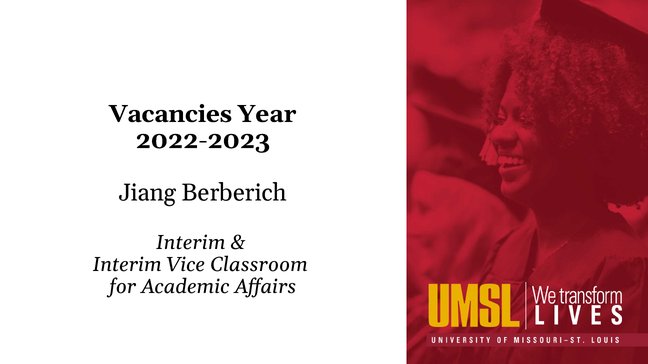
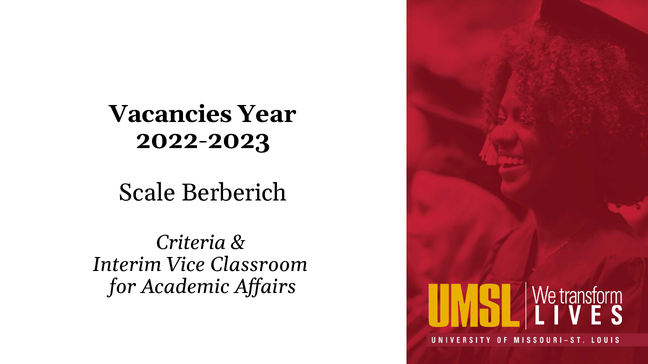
Jiang: Jiang -> Scale (147, 193)
Interim: Interim -> Criteria (191, 243)
